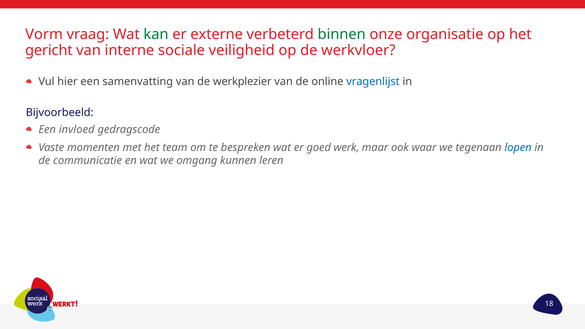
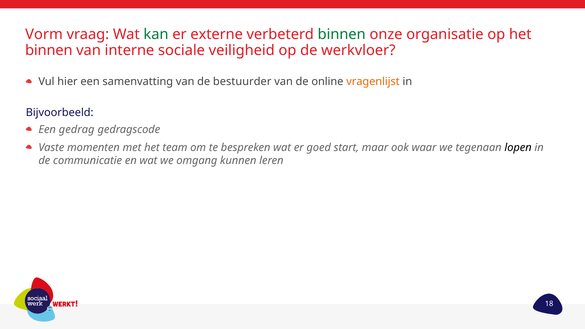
gericht: gericht -> binnen (49, 50)
werkplezier: werkplezier -> bestuurder (242, 81)
vragenlijst colour: blue -> orange (373, 81)
invloed: invloed -> gedrag (77, 129)
werk: werk -> start (346, 148)
lopen colour: blue -> black (518, 148)
